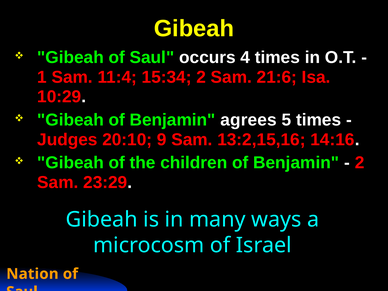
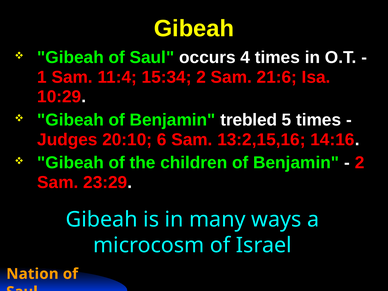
agrees: agrees -> trebled (249, 120)
9: 9 -> 6 (162, 140)
